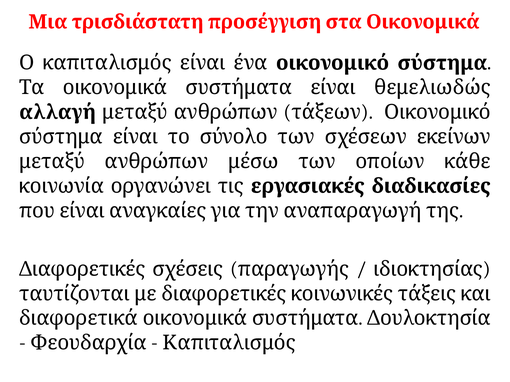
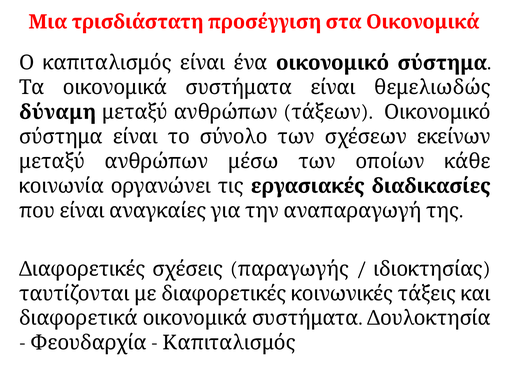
αλλαγή: αλλαγή -> δύναμη (58, 112)
